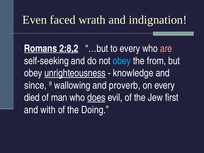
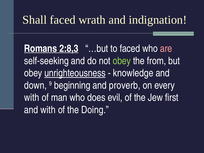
Even: Even -> Shall (35, 20)
2:8,2: 2:8,2 -> 2:8,3 (69, 49)
to every: every -> faced (130, 49)
obey colour: light blue -> light green (122, 61)
since: since -> down (35, 85)
wallowing: wallowing -> beginning (72, 85)
died: died -> with (32, 98)
does underline: present -> none (96, 98)
